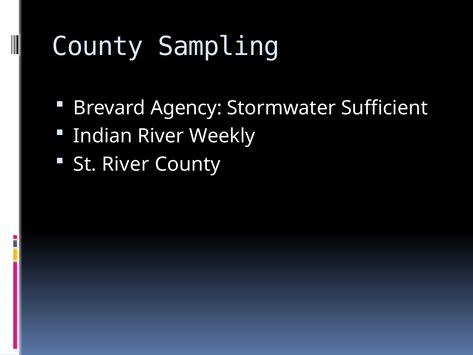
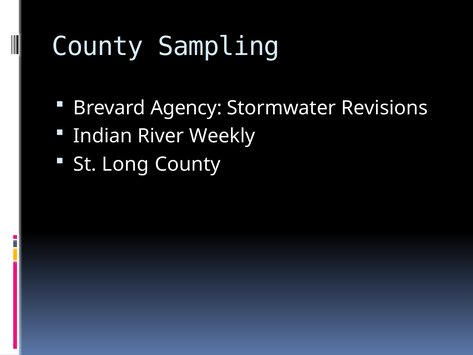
Sufficient: Sufficient -> Revisions (384, 108)
St River: River -> Long (125, 164)
